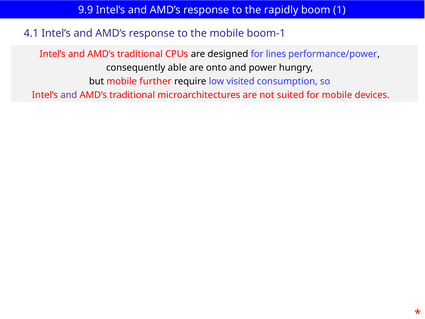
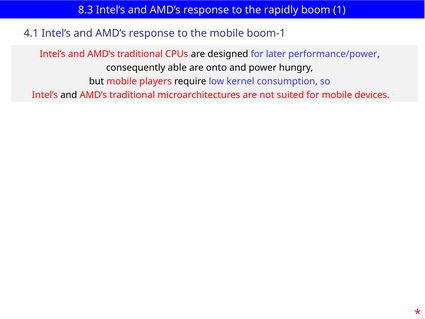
9.9: 9.9 -> 8.3 (86, 10)
lines: lines -> later (276, 54)
further: further -> players (156, 81)
visited: visited -> kernel (240, 81)
and colour: purple -> black (69, 95)
